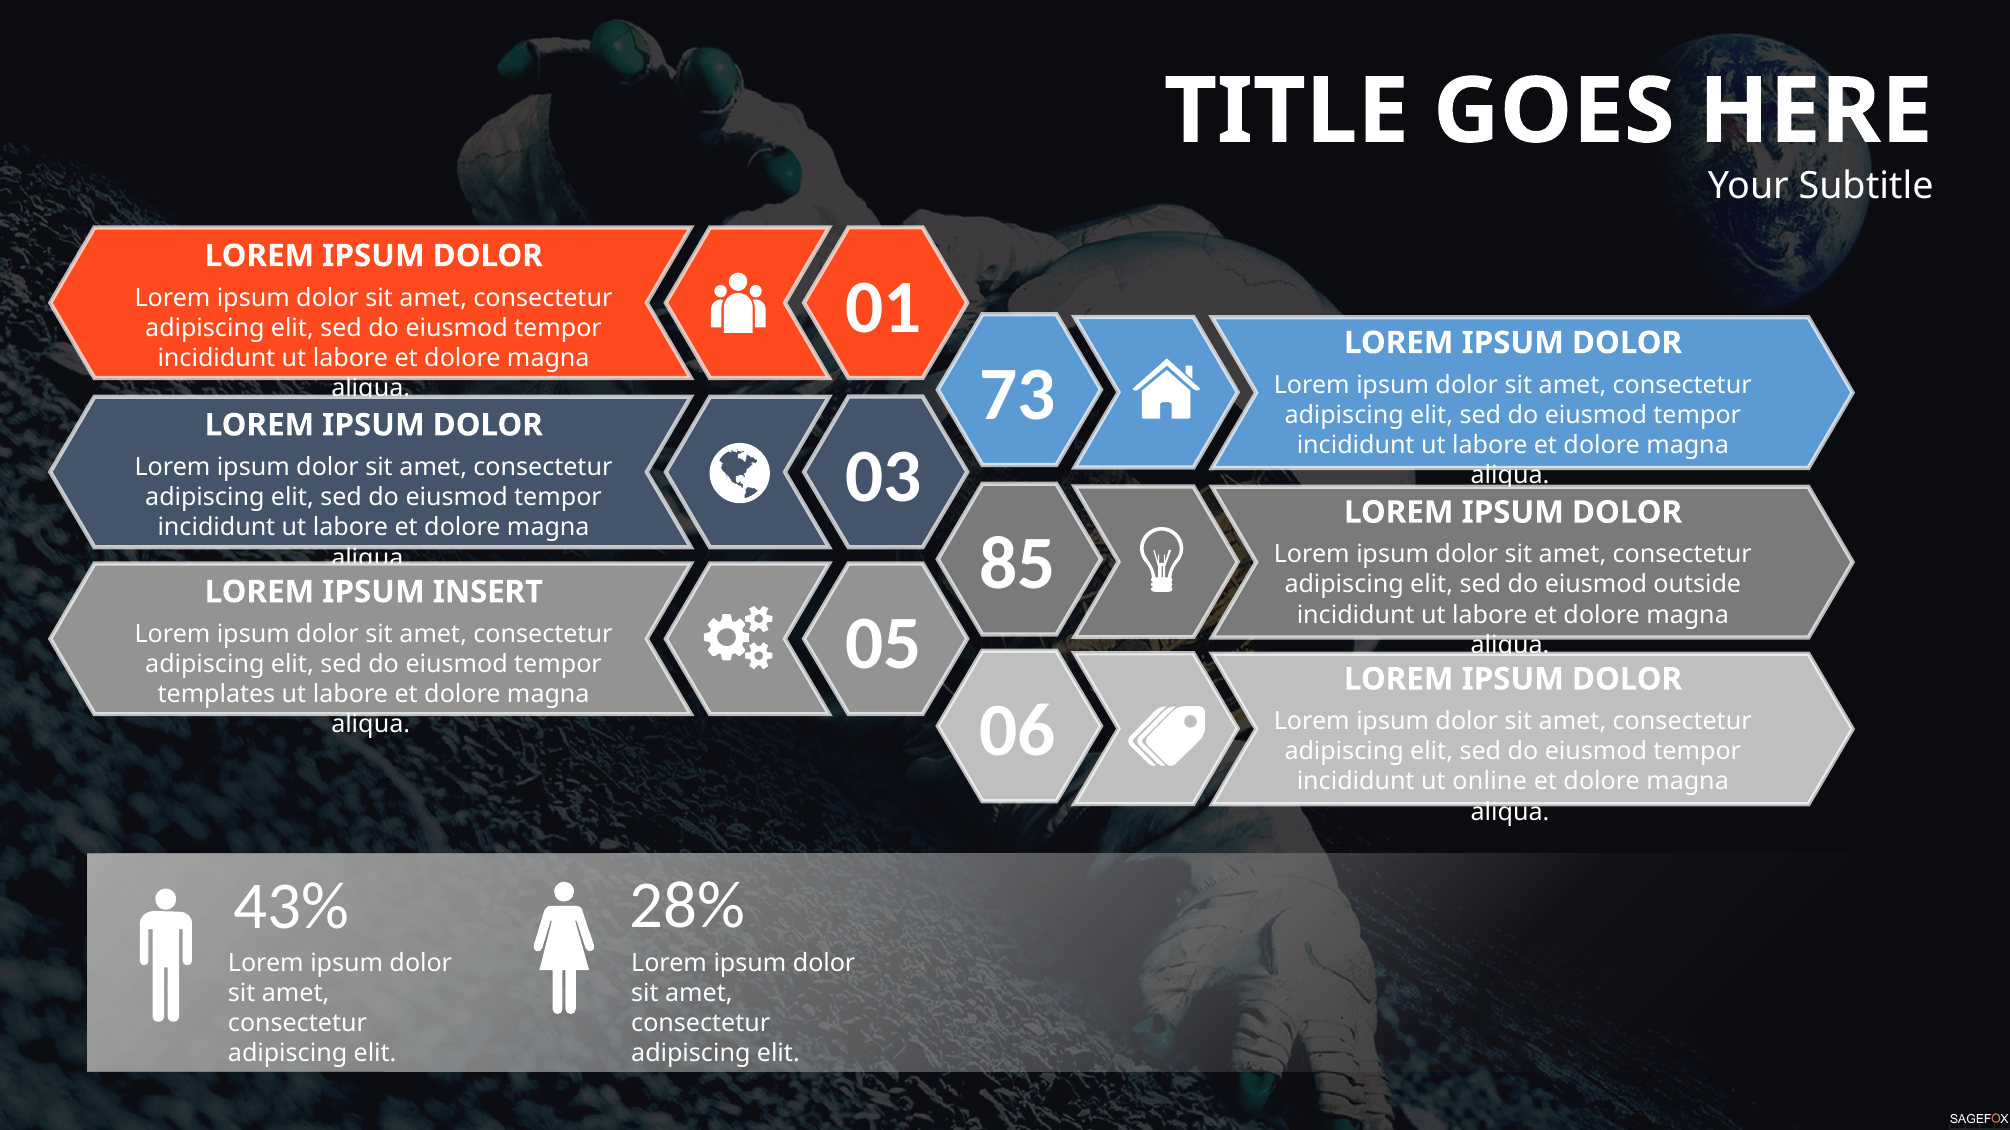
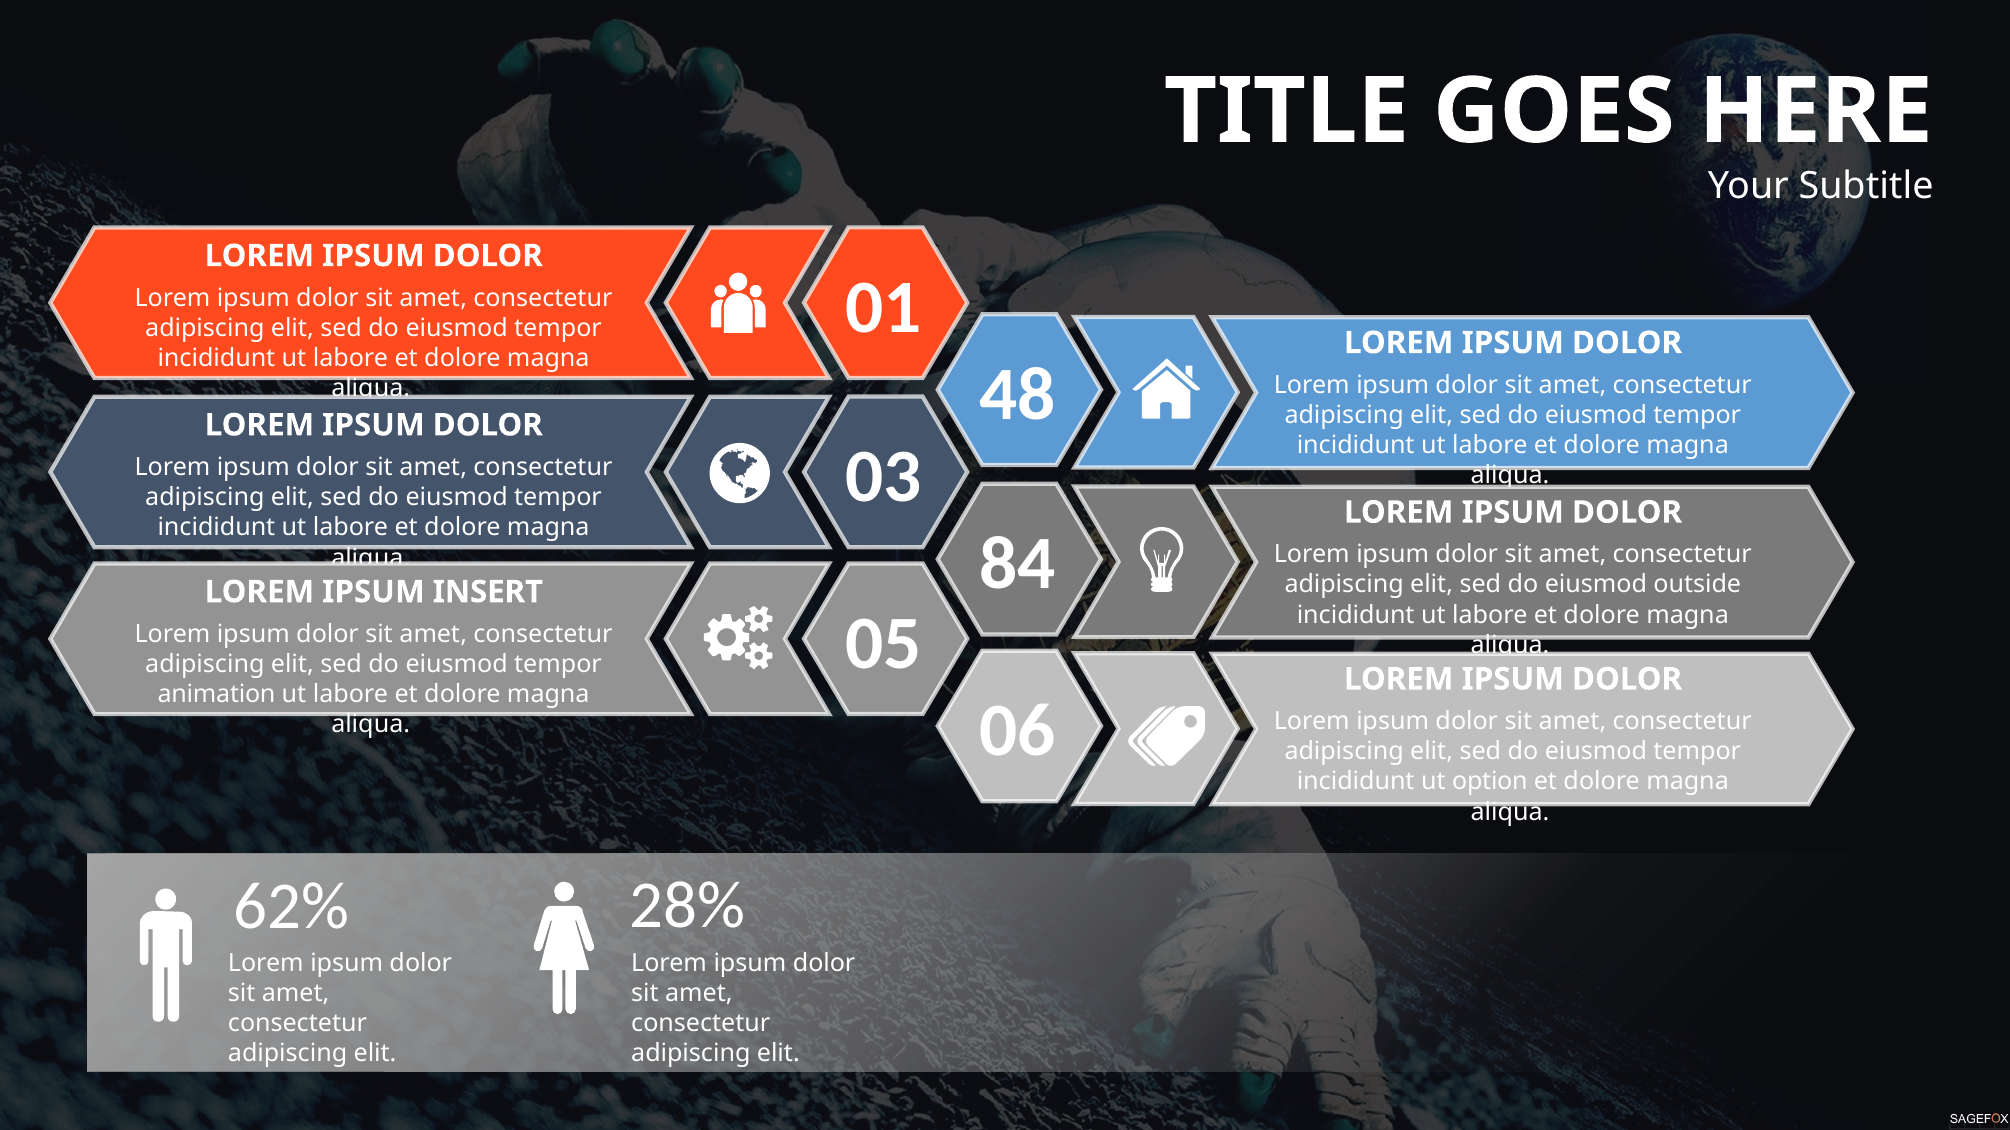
73: 73 -> 48 (1018, 394)
85: 85 -> 84 (1018, 564)
templates: templates -> animation (217, 695)
online: online -> option (1490, 782)
43%: 43% -> 62% (292, 907)
